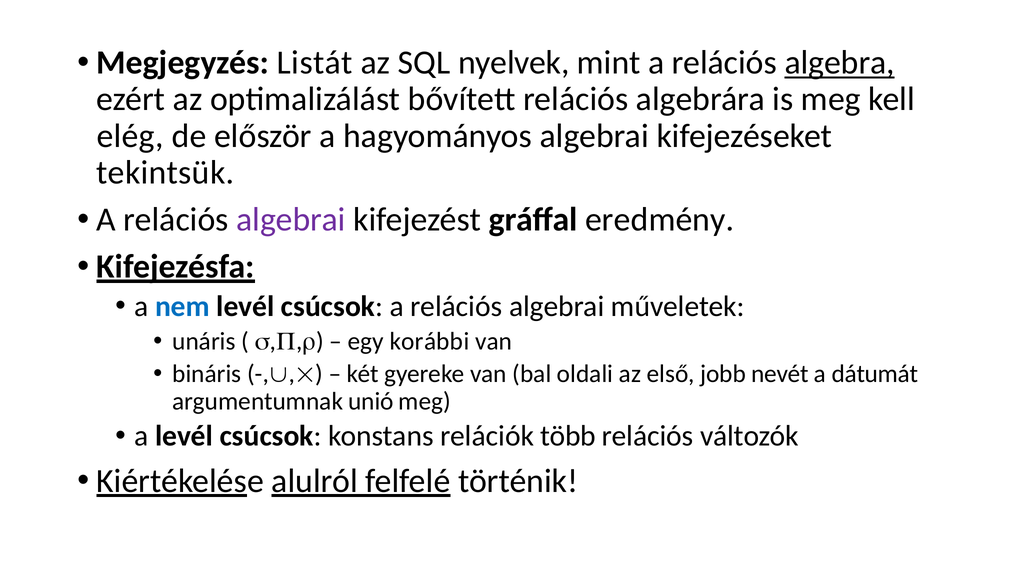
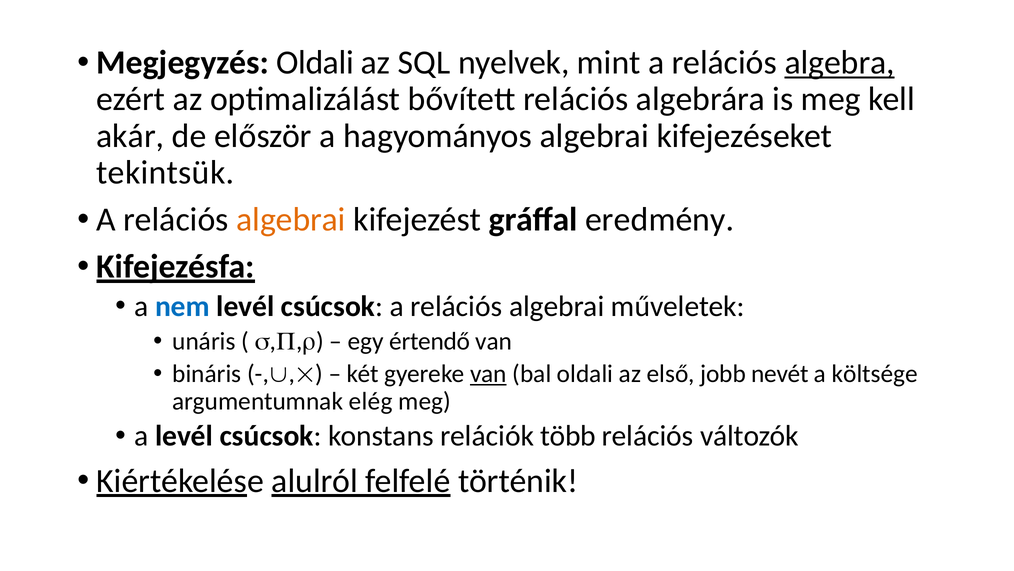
Megjegyzés Listát: Listát -> Oldali (315, 63)
elég: elég -> akár (130, 136)
algebrai colour: purple -> orange (291, 219)
korábbi: korábbi -> értendő (430, 341)
van underline: none -> present (488, 373)
dátumát: dátumát -> költsége (875, 373)
unió: unió -> elég (371, 401)
